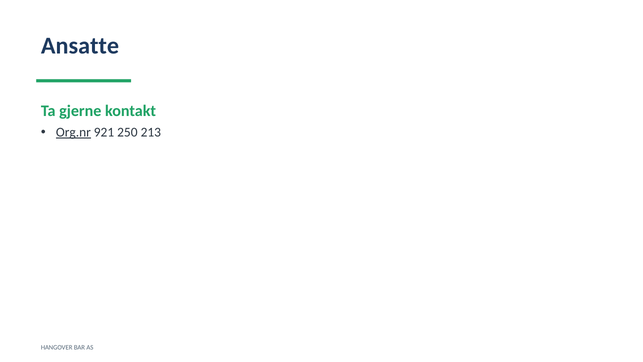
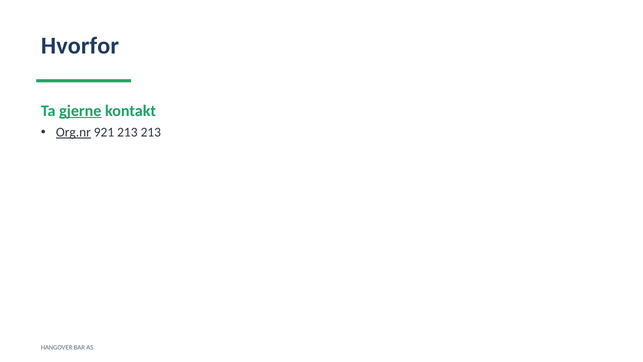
Ansatte: Ansatte -> Hvorfor (80, 46)
gjerne underline: none -> present (80, 111)
921 250: 250 -> 213 (127, 132)
